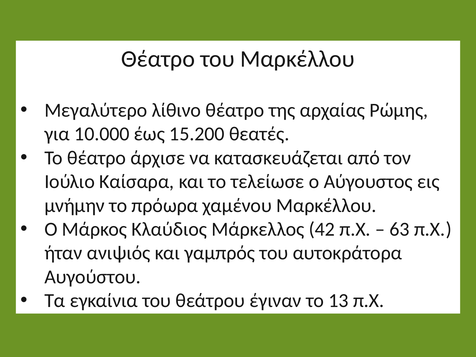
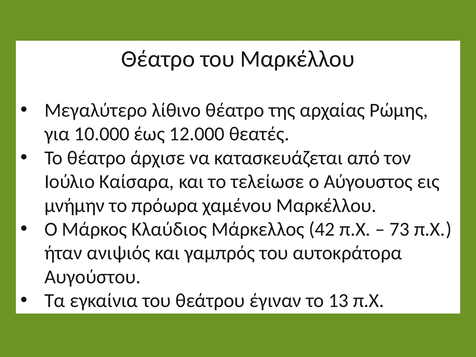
15.200: 15.200 -> 12.000 (197, 134)
63: 63 -> 73 (400, 229)
